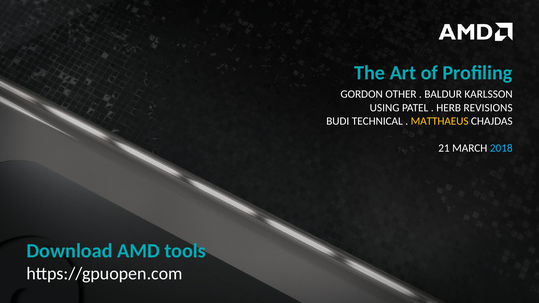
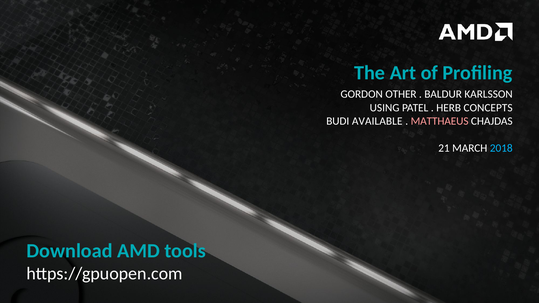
REVISIONS: REVISIONS -> CONCEPTS (488, 108)
TECHNICAL: TECHNICAL -> AVAILABLE (377, 121)
MATTHAEUS colour: yellow -> pink (440, 121)
